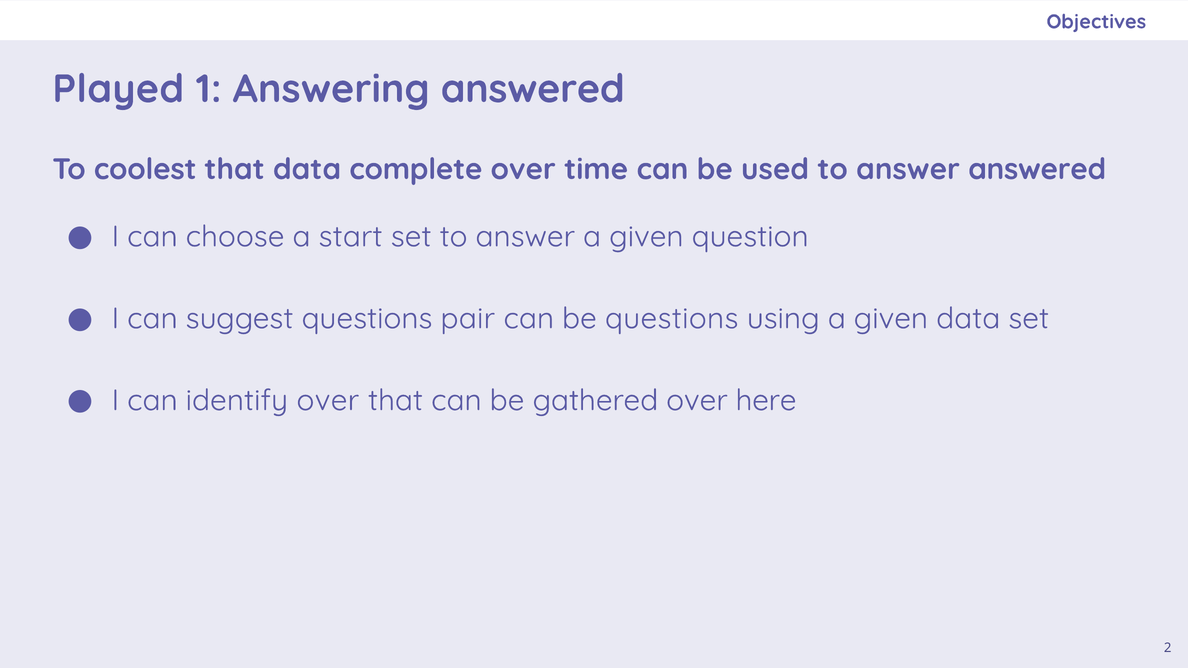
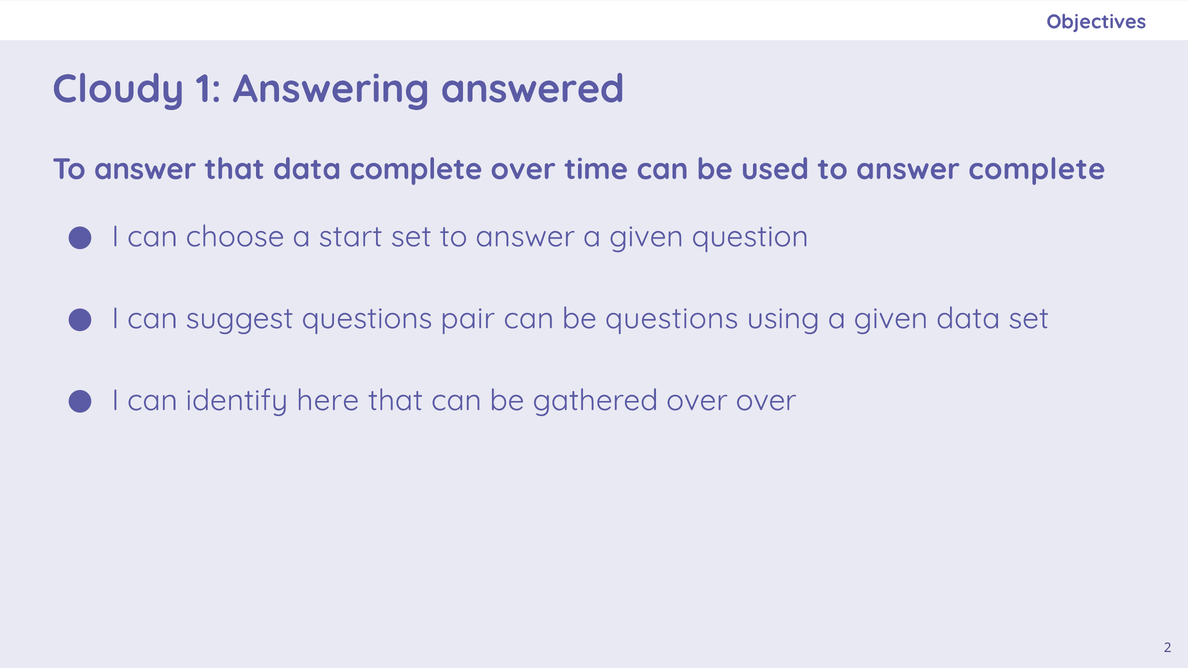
Played: Played -> Cloudy (118, 89)
coolest: coolest -> answer (145, 169)
answer answered: answered -> complete (1037, 169)
identify over: over -> here (328, 401)
over here: here -> over (766, 401)
